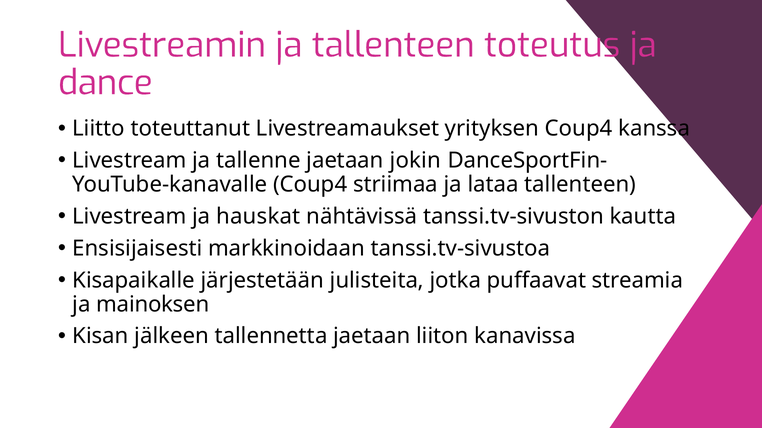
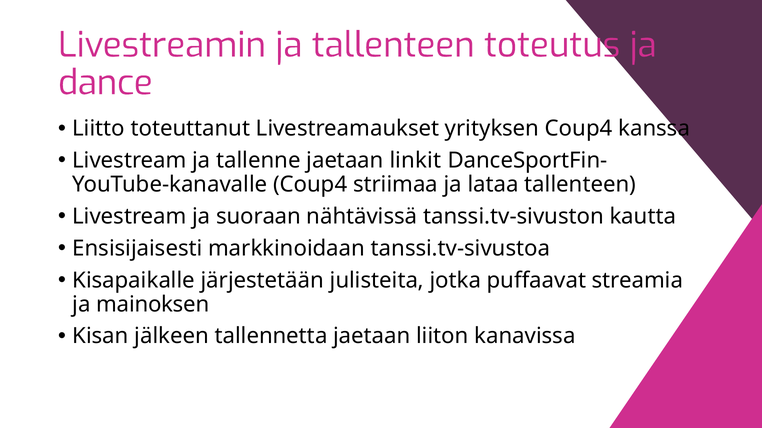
jokin: jokin -> linkit (415, 161)
hauskat: hauskat -> suoraan (259, 217)
